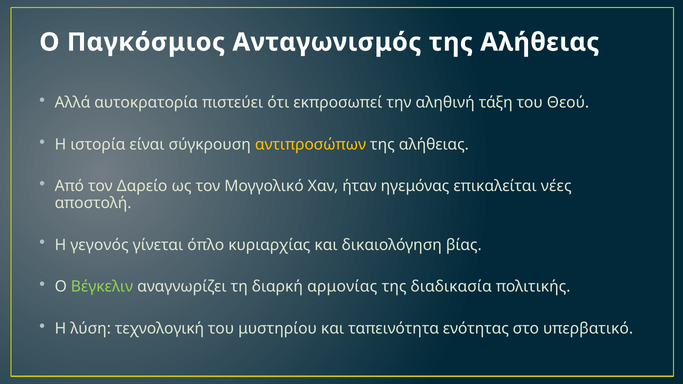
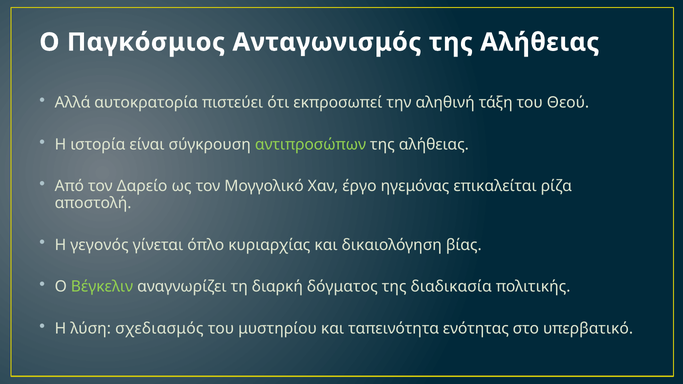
αντιπροσώπων colour: yellow -> light green (311, 144)
ήταν: ήταν -> έργο (359, 186)
νέες: νέες -> ρίζα (556, 186)
αρμονίας: αρμονίας -> δόγματος (342, 287)
τεχνολογική: τεχνολογική -> σχεδιασμός (159, 329)
